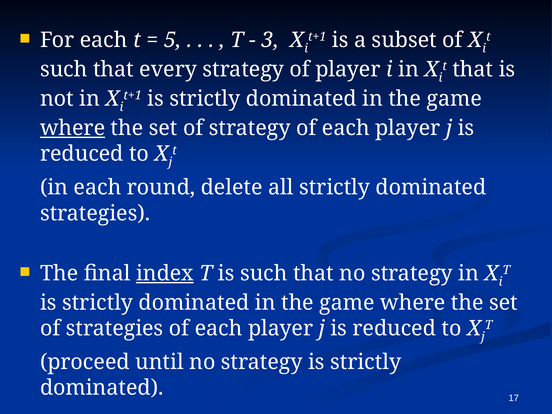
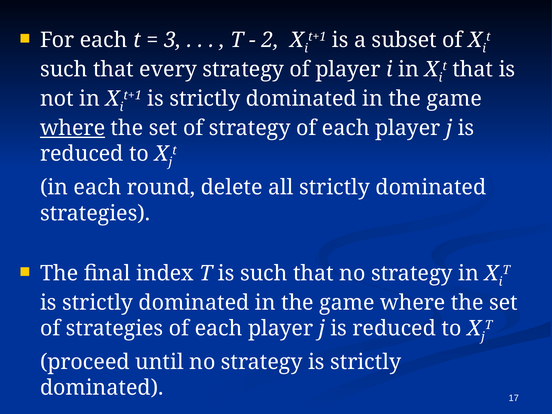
5: 5 -> 3 (173, 40)
3: 3 -> 2 (270, 40)
index underline: present -> none (165, 273)
